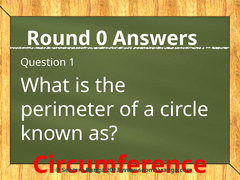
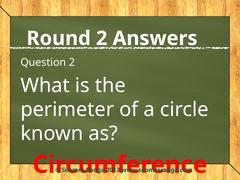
Round 0: 0 -> 2 (102, 38)
Question 1: 1 -> 2 (72, 62)
